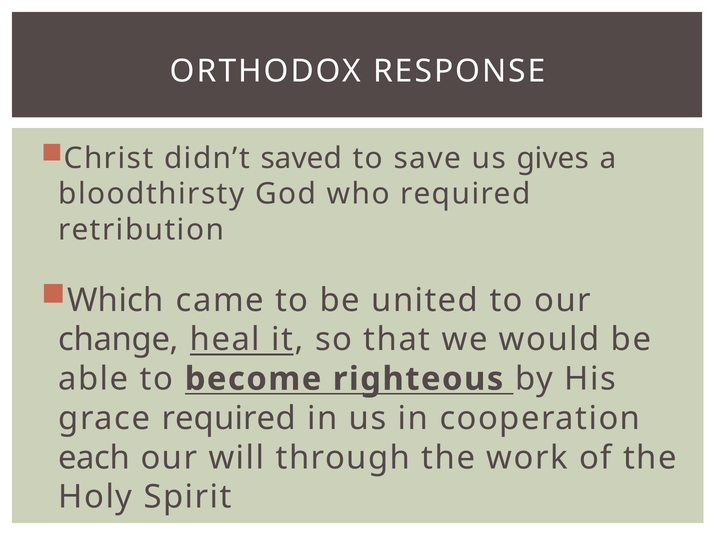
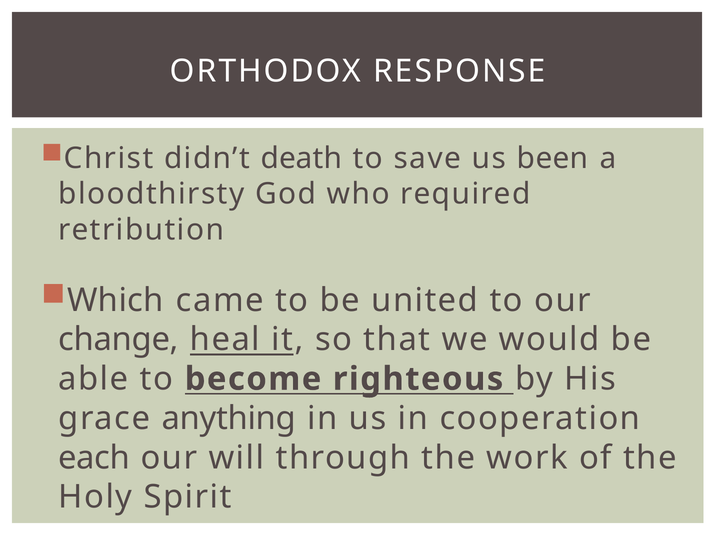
saved: saved -> death (301, 158)
gives: gives -> been (553, 158)
grace required: required -> anything (229, 418)
